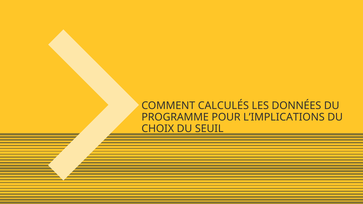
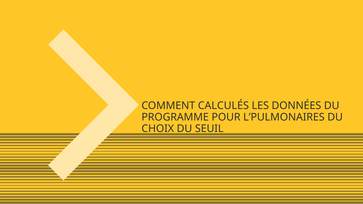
L’IMPLICATIONS: L’IMPLICATIONS -> L’PULMONAIRES (284, 117)
